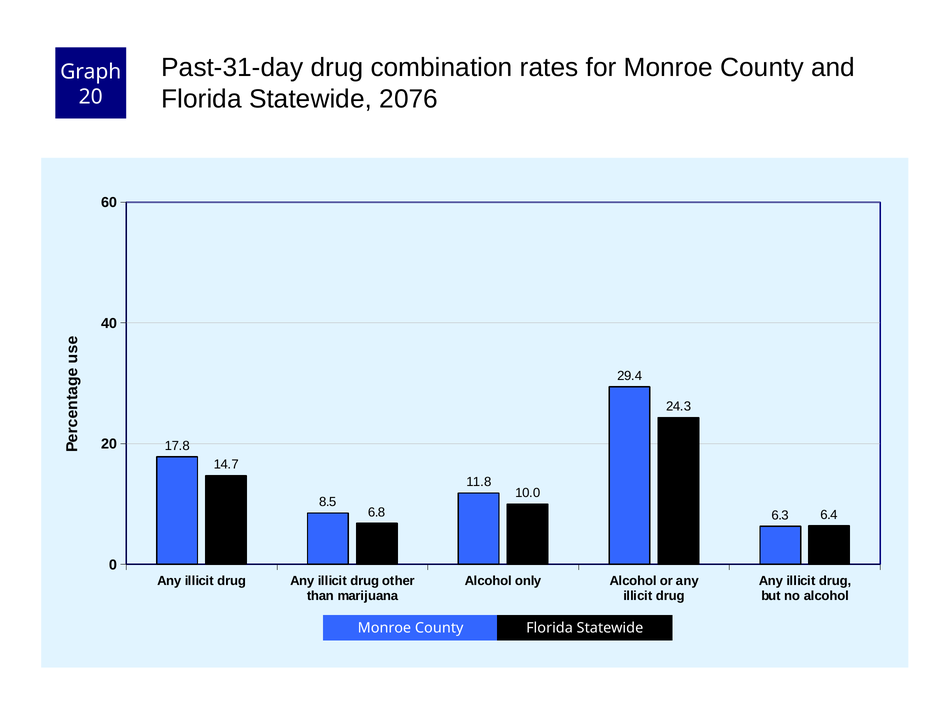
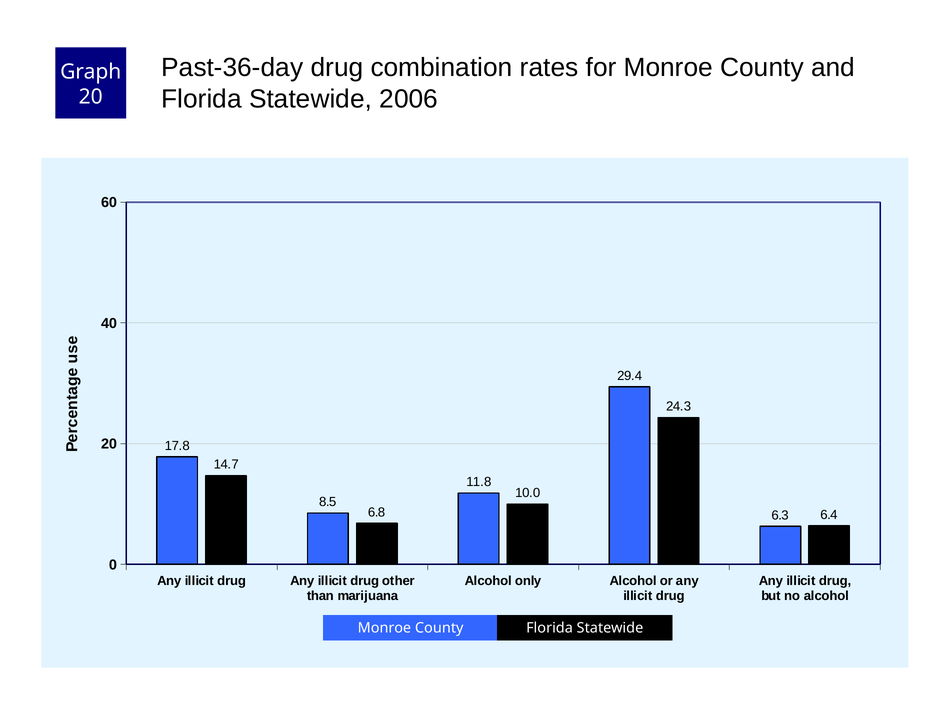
Past-31-day: Past-31-day -> Past-36-day (232, 67)
2076: 2076 -> 2006 (409, 99)
